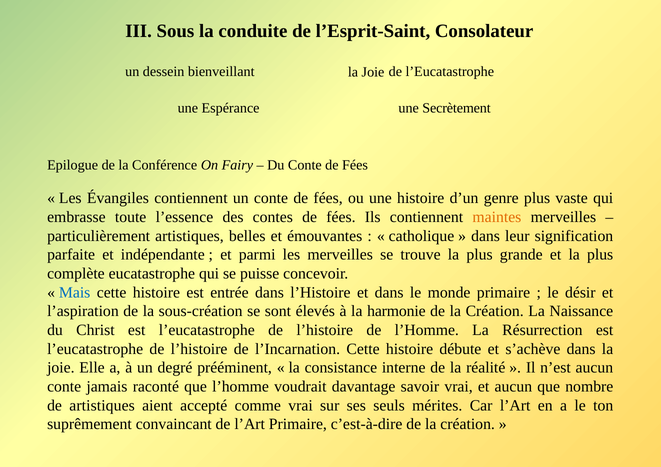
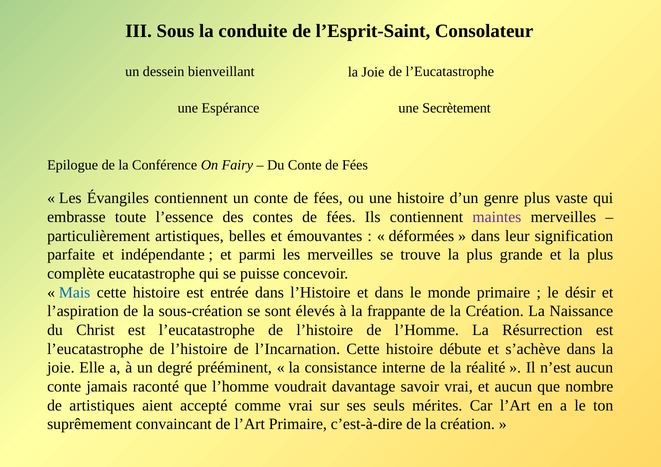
maintes colour: orange -> purple (497, 217)
catholique: catholique -> déformées (421, 236)
harmonie: harmonie -> frappante (396, 312)
